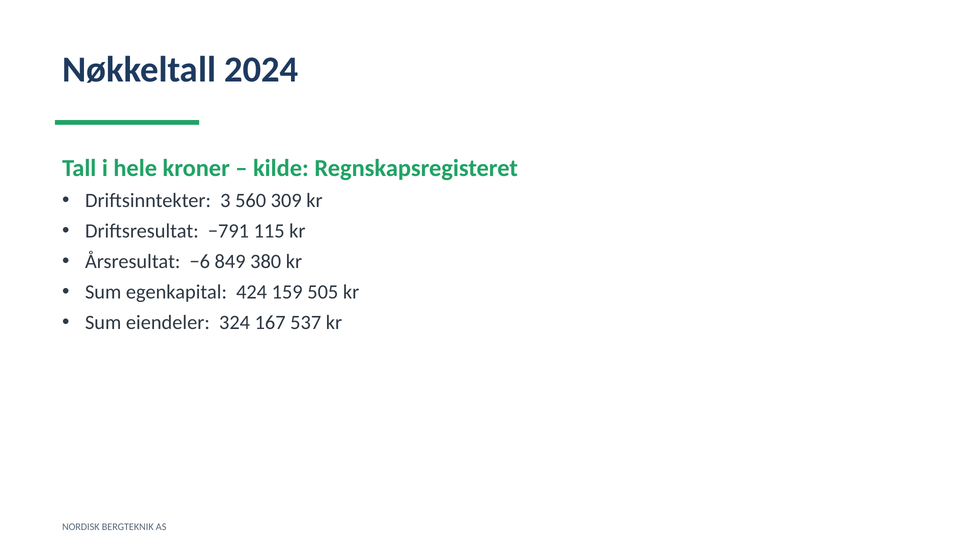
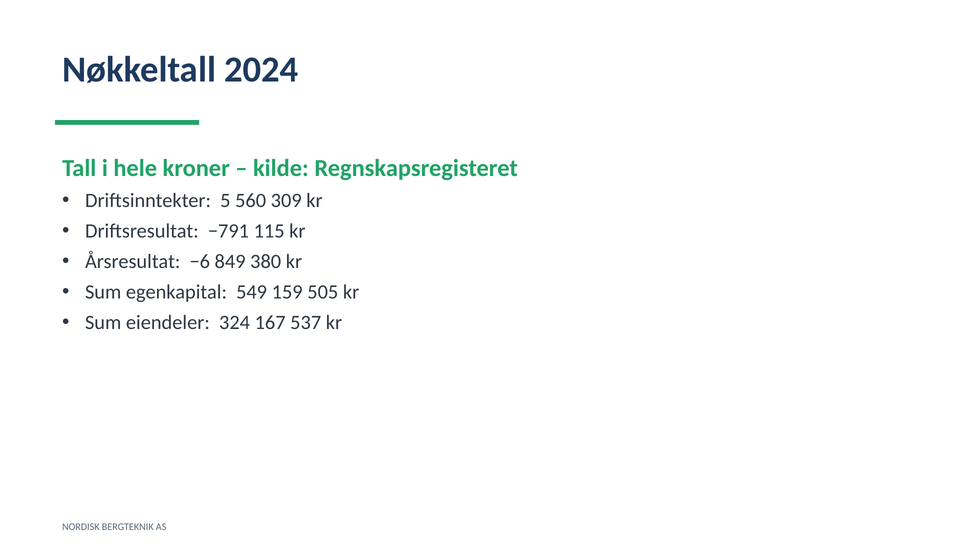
3: 3 -> 5 (225, 201)
424: 424 -> 549 (252, 293)
